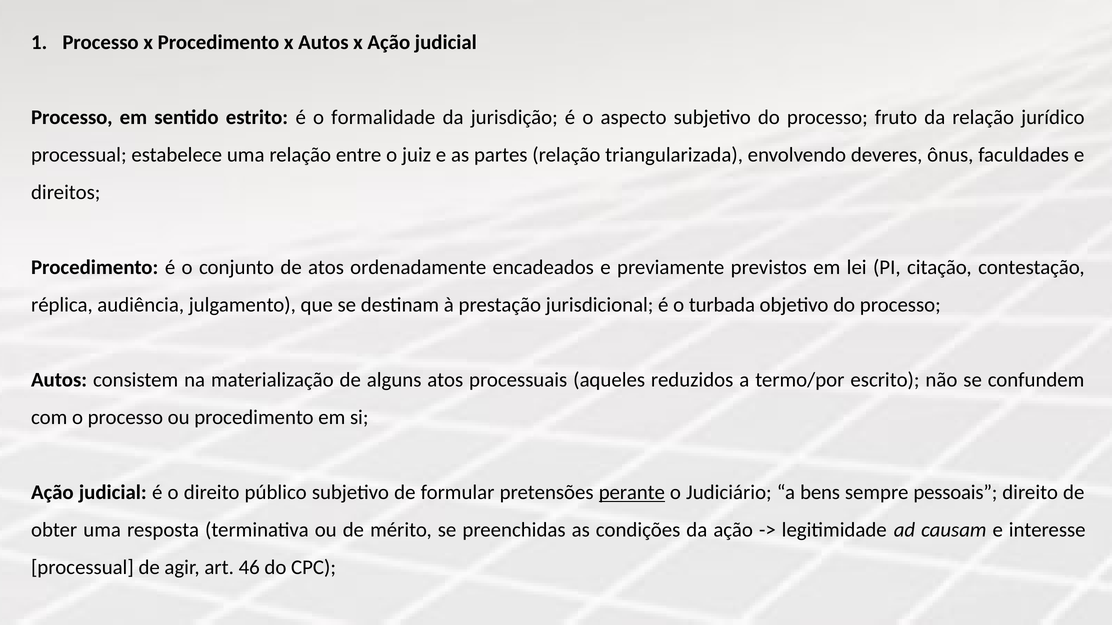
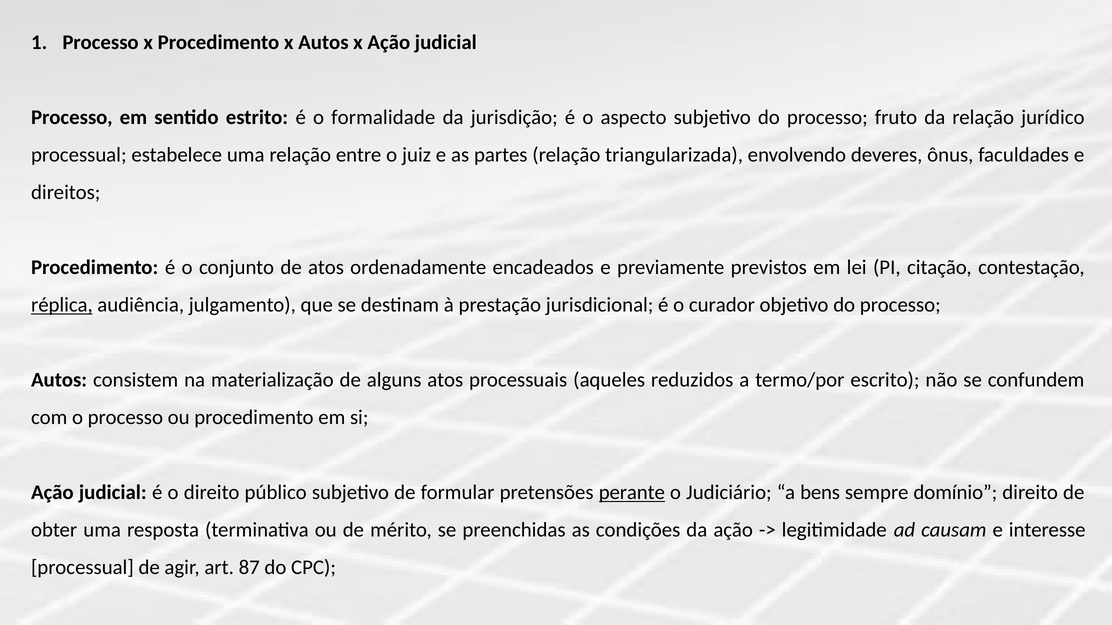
réplica underline: none -> present (62, 305)
turbada: turbada -> curador (722, 305)
pessoais: pessoais -> domínio (955, 493)
46: 46 -> 87 (249, 568)
